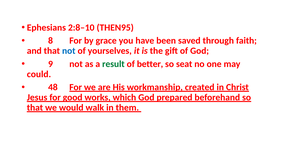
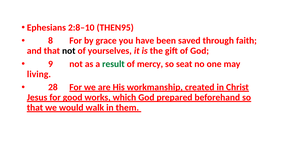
not colour: blue -> black (69, 51)
better: better -> mercy (150, 64)
could: could -> living (39, 74)
48: 48 -> 28 (53, 87)
